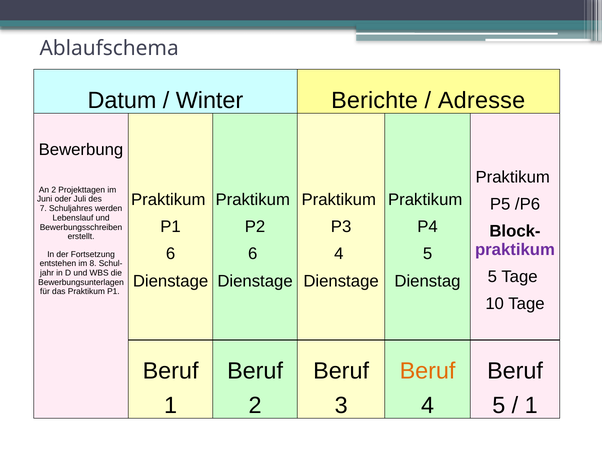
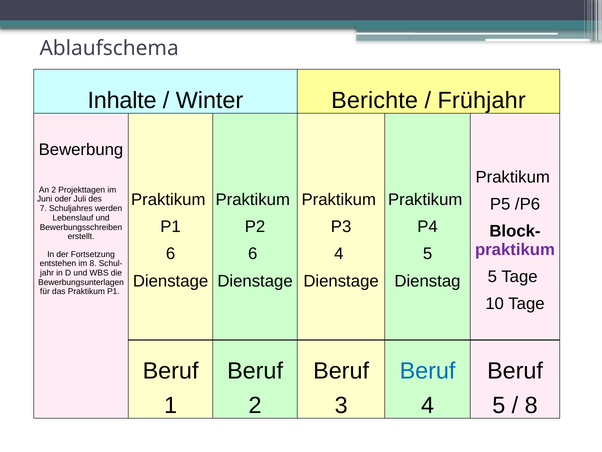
Datum: Datum -> Inhalte (122, 100)
Adresse: Adresse -> Frühjahr (482, 100)
Beruf colour: orange -> blue (428, 371)
1: 1 -> 8 (531, 405)
